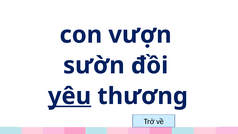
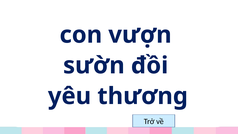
yêu underline: present -> none (70, 96)
